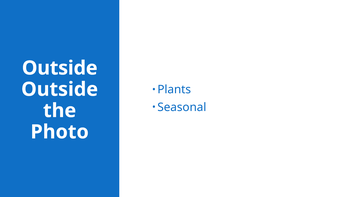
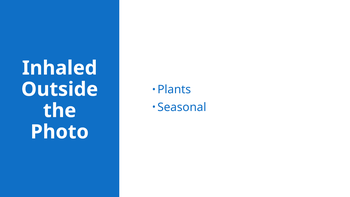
Outside: Outside -> Inhaled (60, 68)
